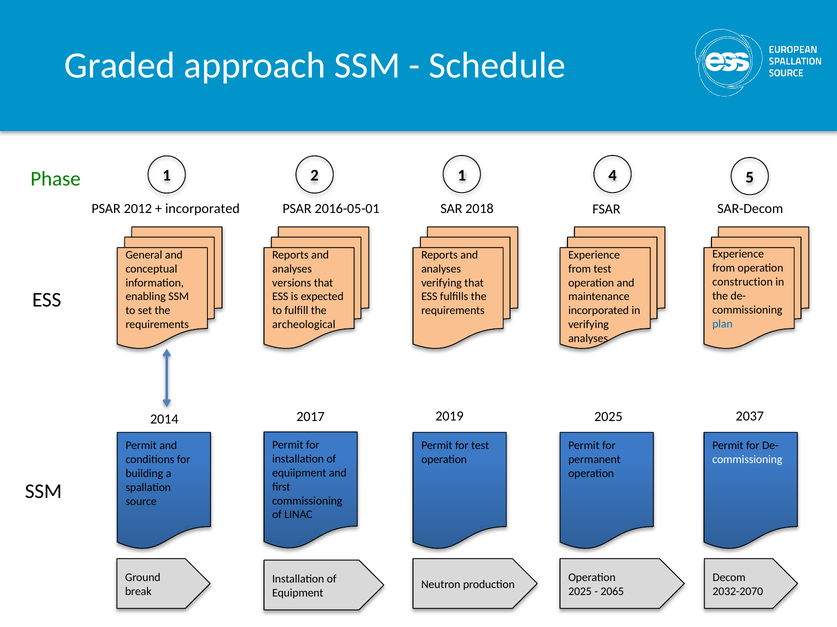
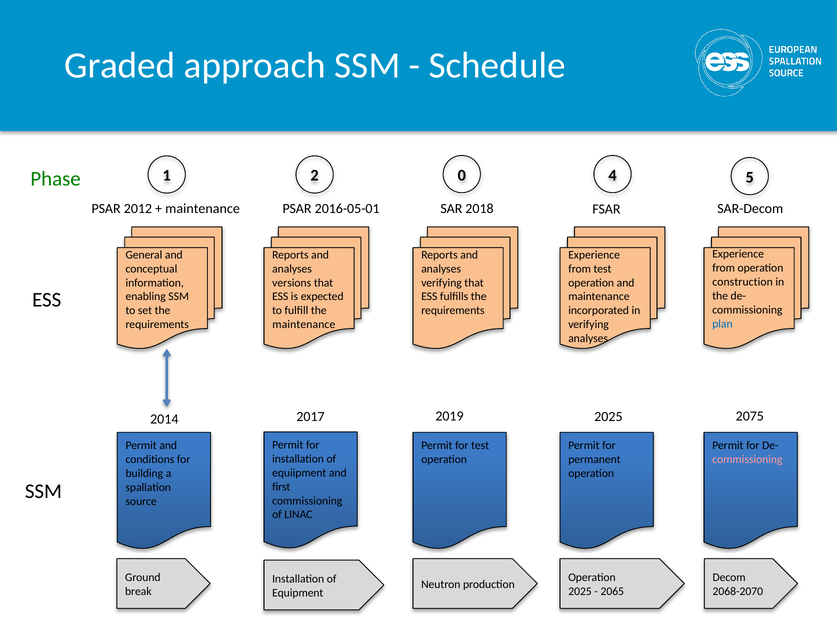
2 1: 1 -> 0 (462, 175)
incorporated: incorporated -> maintenance (203, 209)
archeological: archeological -> maintenance (304, 325)
2037: 2037 -> 2075 (750, 417)
commissioning colour: white -> pink (747, 460)
2032-2070: 2032-2070 -> 2068-2070 (738, 592)
